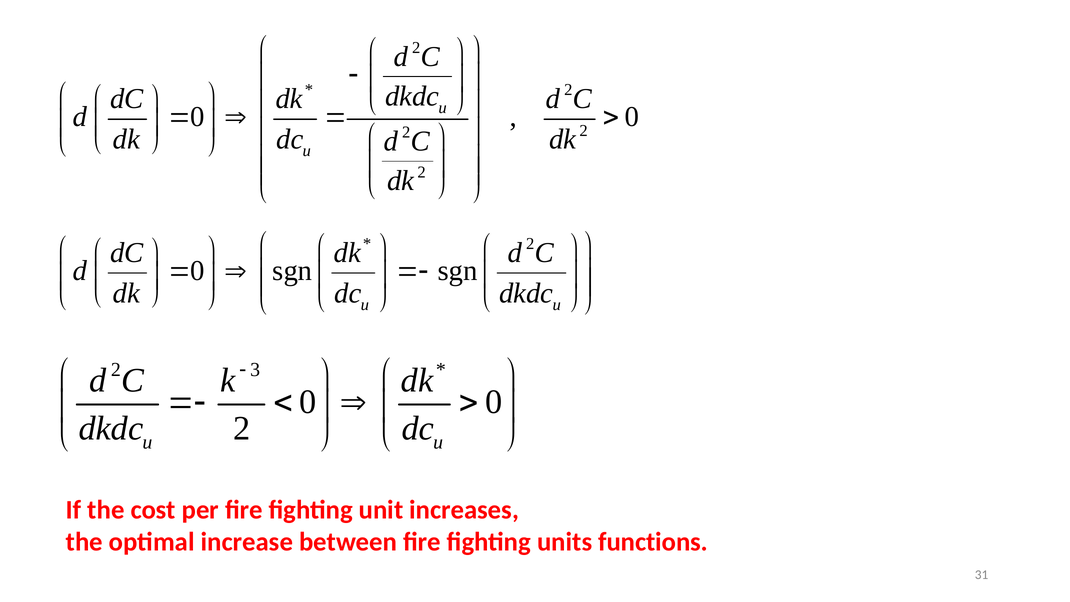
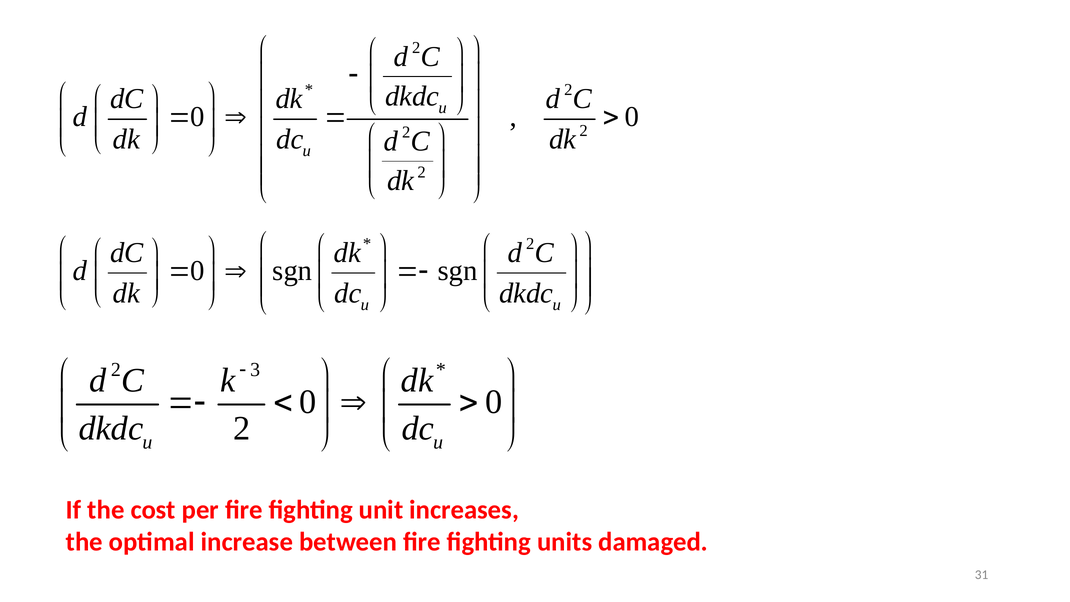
functions: functions -> damaged (653, 542)
